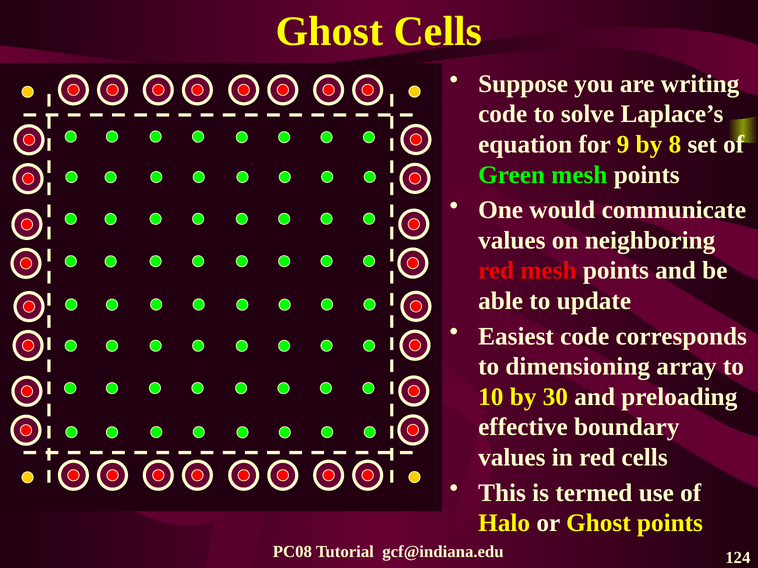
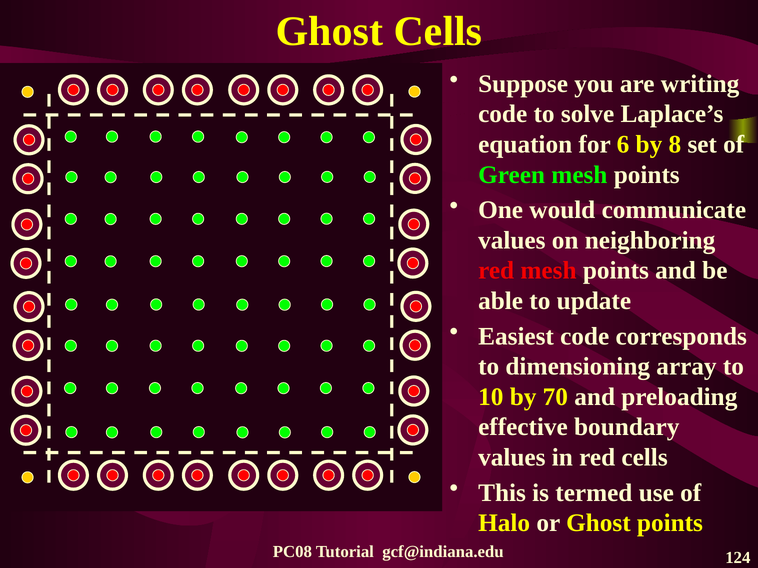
9: 9 -> 6 (623, 145)
30: 30 -> 70 (555, 397)
